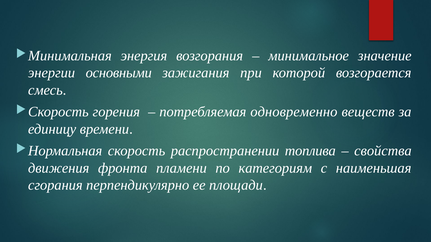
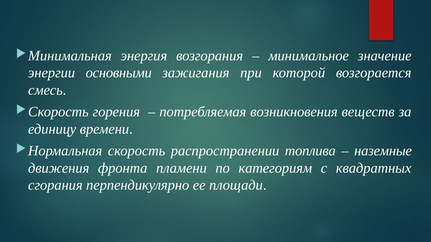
одновременно: одновременно -> возникновения (294, 112)
свойства: свойства -> наземные (383, 151)
наименьшая: наименьшая -> квадратных (374, 168)
